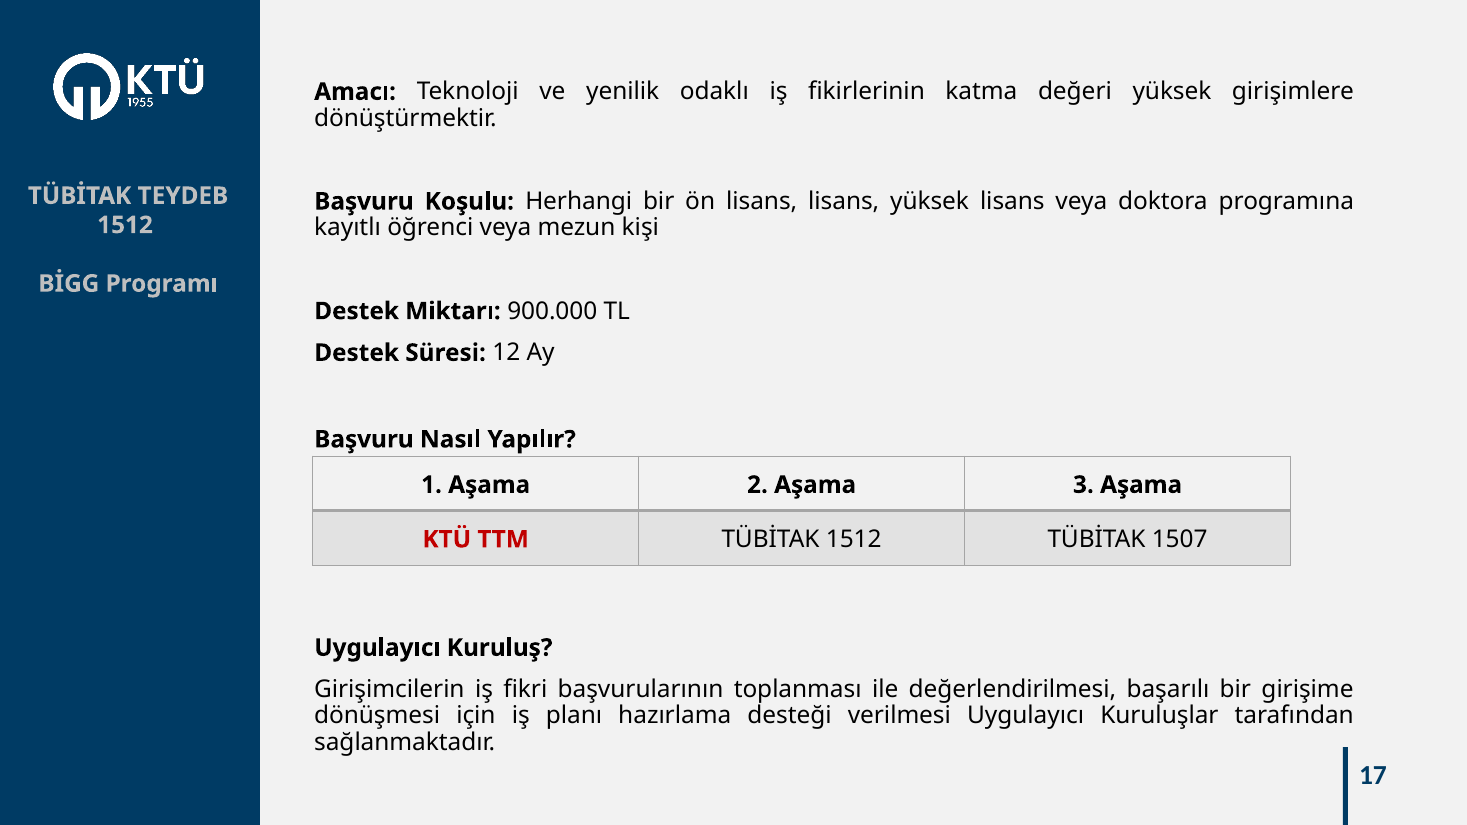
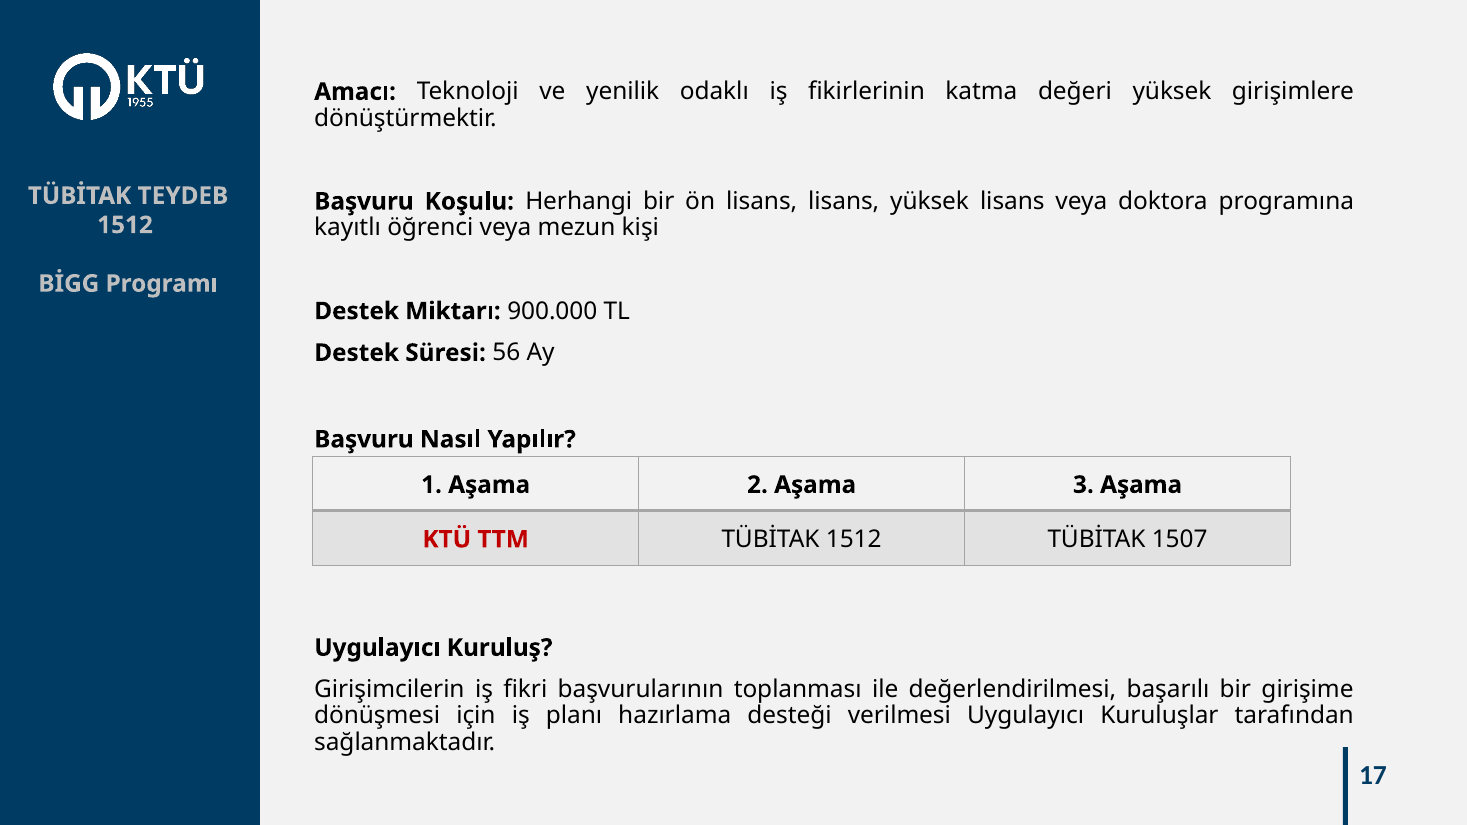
12: 12 -> 56 (506, 353)
